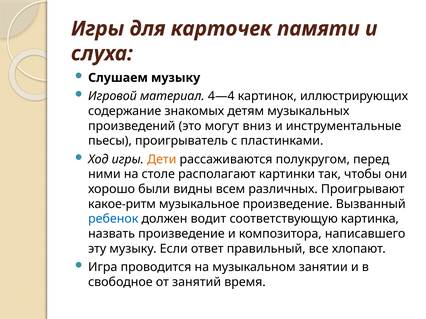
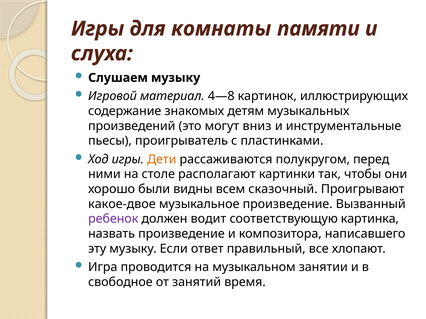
карточек: карточек -> комнаты (221, 29)
4—4: 4—4 -> 4—8 (221, 96)
различных: различных -> сказочный (283, 189)
какое-ритм: какое-ритм -> какое-двое (122, 204)
ребенок colour: blue -> purple (113, 219)
